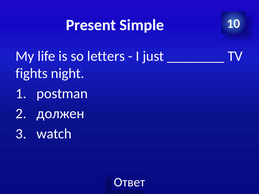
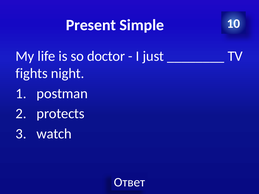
letters: letters -> doctor (106, 56)
должен: должен -> protects (61, 114)
